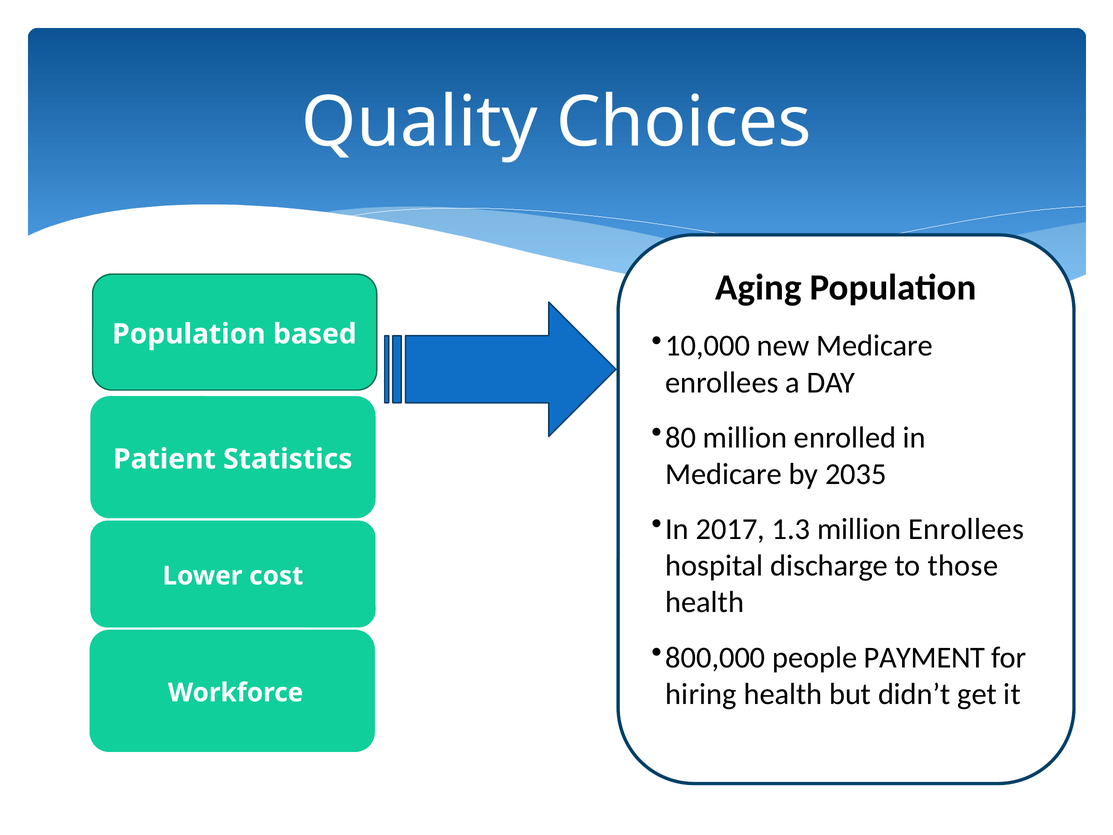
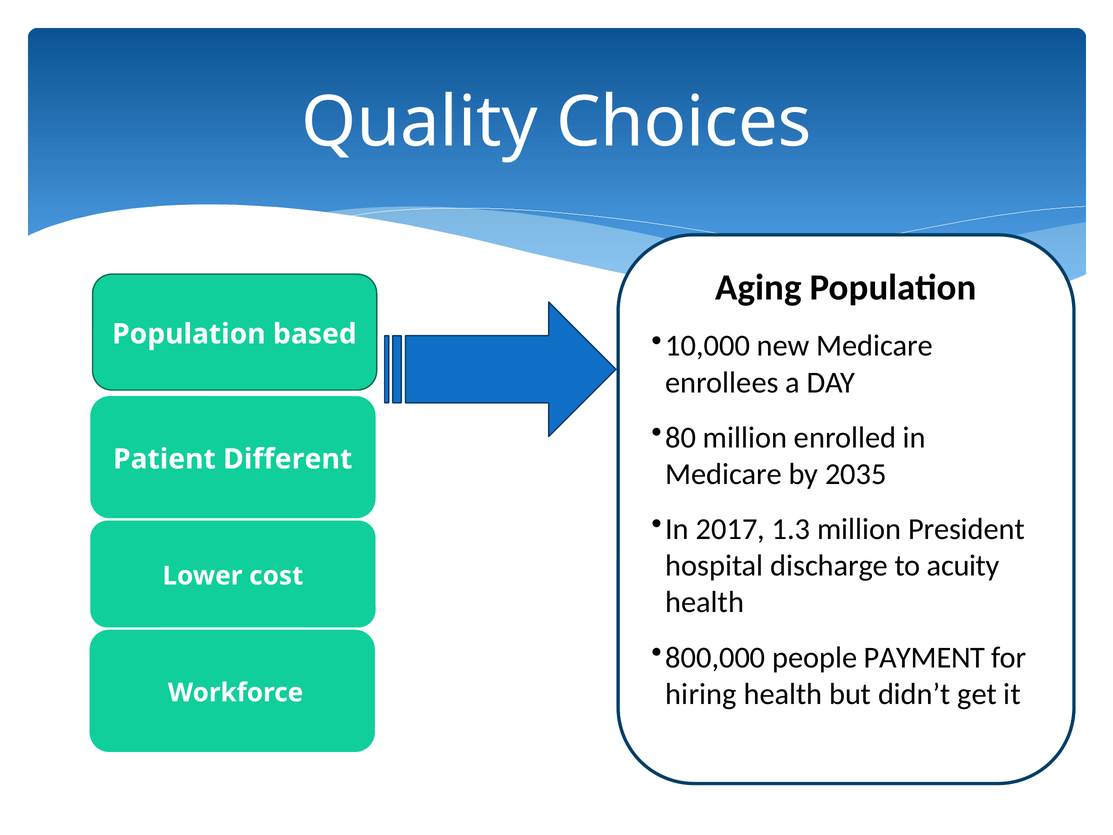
Statistics: Statistics -> Different (288, 459)
million Enrollees: Enrollees -> President (966, 529)
those: those -> acuity (963, 566)
